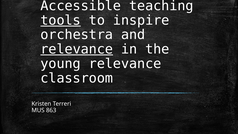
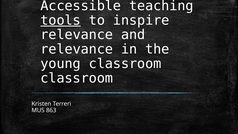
orchestra: orchestra -> relevance (77, 35)
relevance underline: present -> none (77, 49)
young relevance: relevance -> classroom (125, 64)
